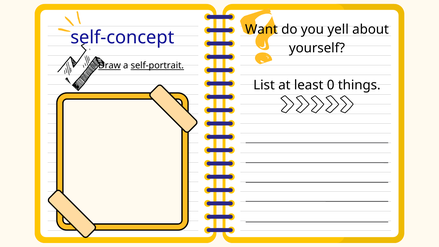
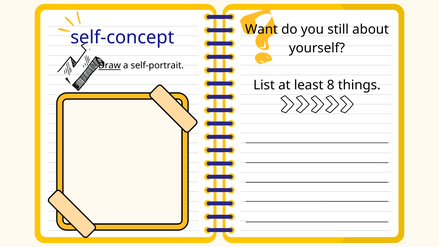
yell: yell -> still (338, 29)
self-portrait underline: present -> none (157, 66)
0: 0 -> 8 (331, 85)
